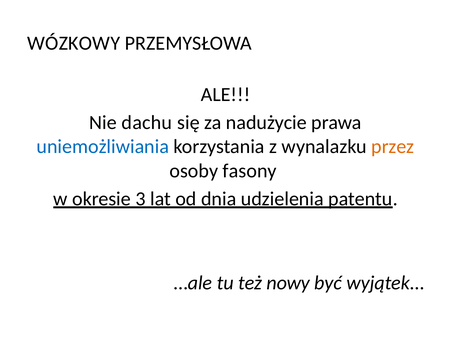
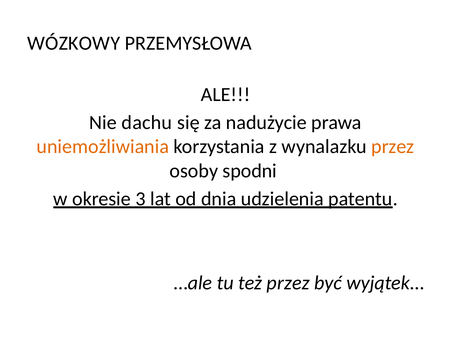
uniemożliwiania colour: blue -> orange (103, 147)
fasony: fasony -> spodni (250, 171)
też nowy: nowy -> przez (288, 283)
